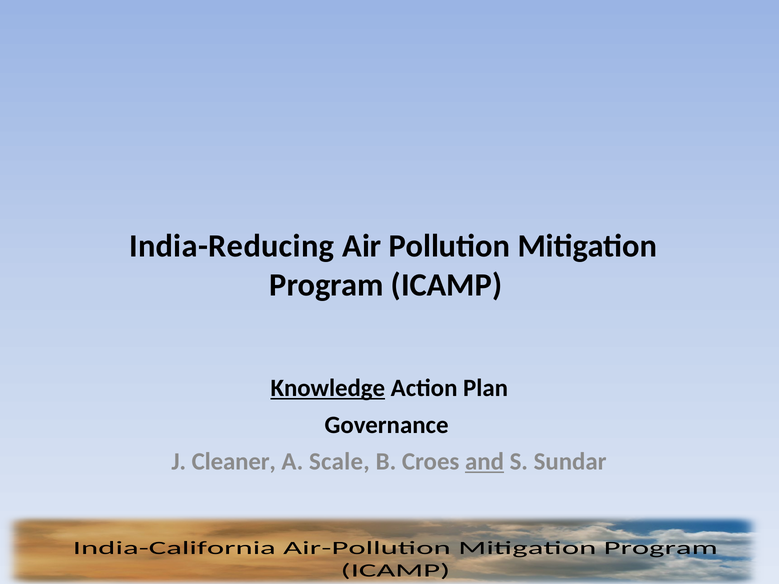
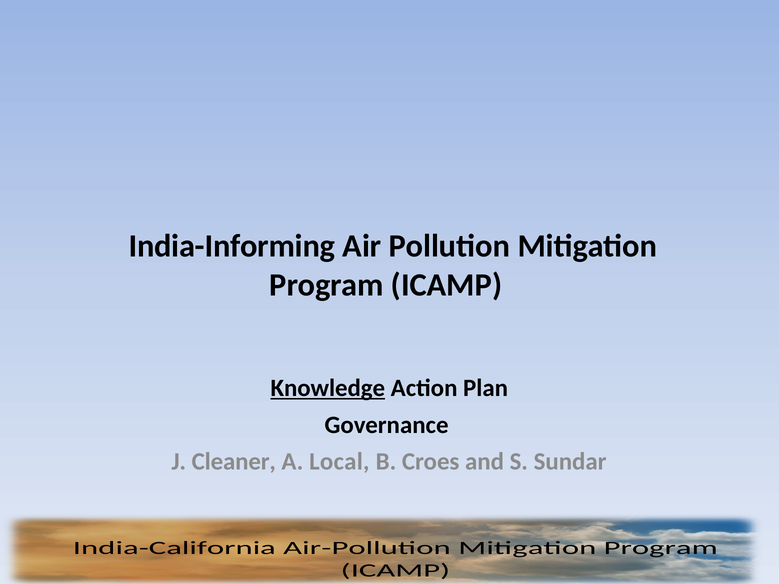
India-Reducing: India-Reducing -> India-Informing (232, 246)
Scale: Scale -> Local (339, 462)
and underline: present -> none (485, 462)
